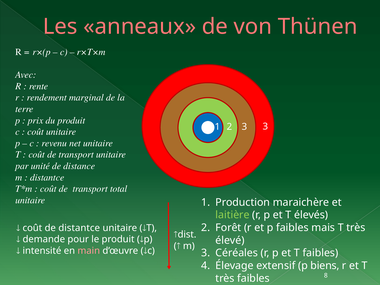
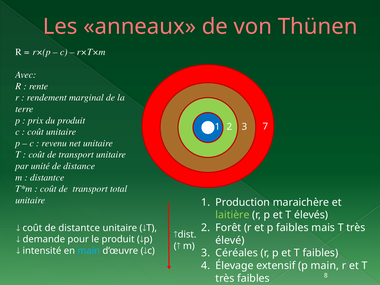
3 3: 3 -> 7 (265, 126)
main colour: pink -> light blue (89, 251)
p biens: biens -> main (325, 266)
